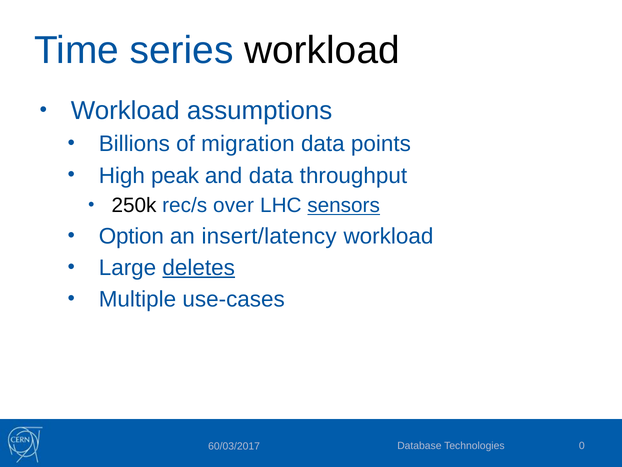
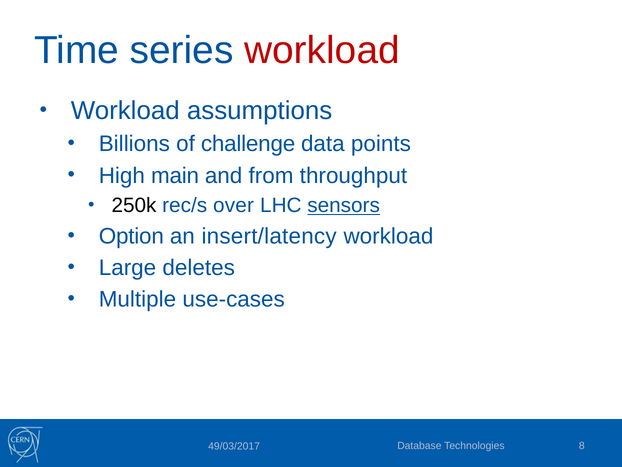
workload colour: black -> red (322, 51)
migration: migration -> challenge (248, 144)
peak: peak -> main (175, 175)
and data: data -> from (271, 175)
deletes underline: present -> none (199, 267)
0: 0 -> 8 (582, 445)
60/03/2017: 60/03/2017 -> 49/03/2017 (234, 446)
